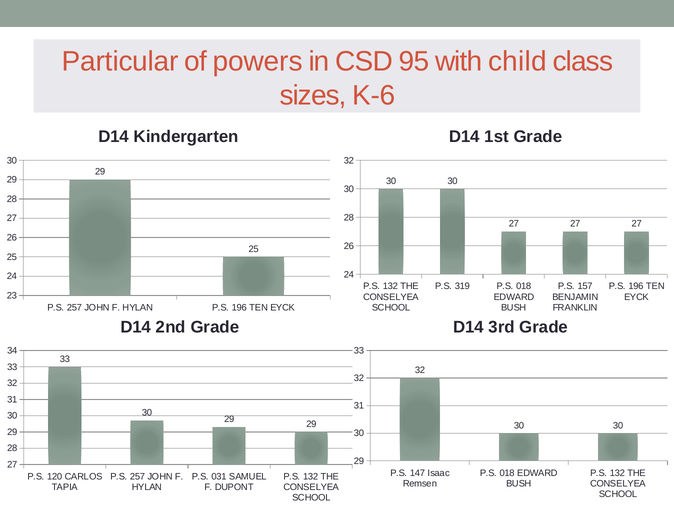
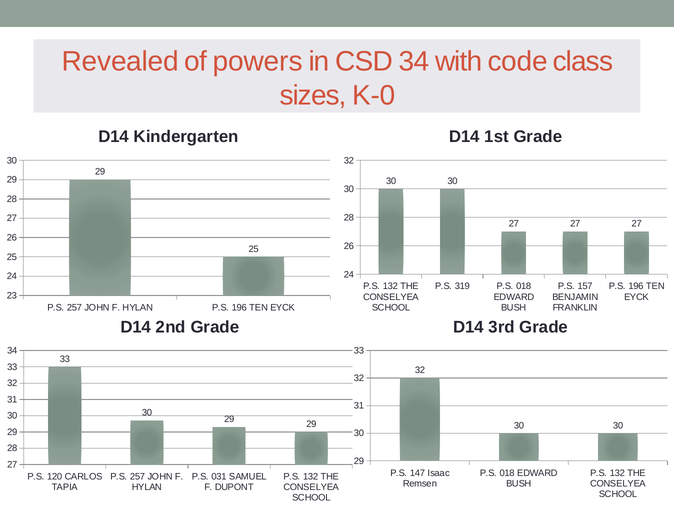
Particular: Particular -> Revealed (120, 61)
CSD 95: 95 -> 34 (414, 61)
child: child -> code (518, 61)
K-6: K-6 -> K-0 (374, 95)
